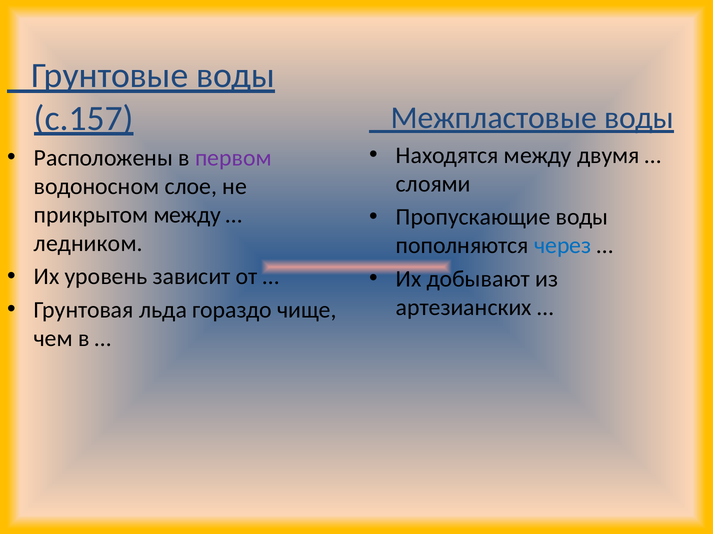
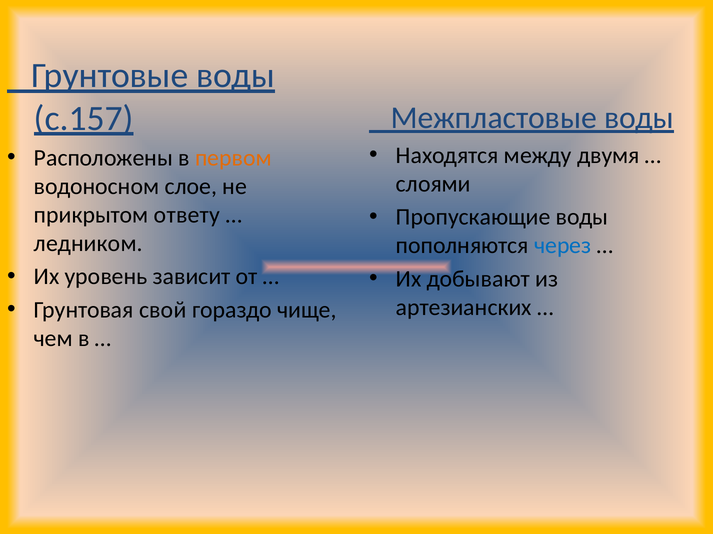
первом colour: purple -> orange (233, 158)
прикрытом между: между -> ответу (187, 215)
льда: льда -> свой (163, 310)
